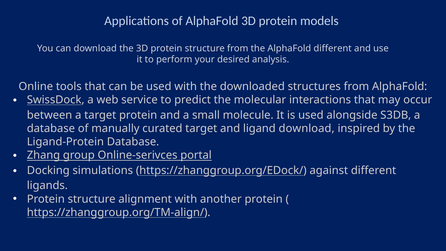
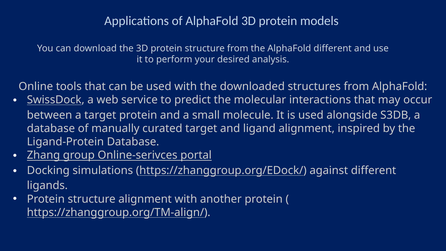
ligand download: download -> alignment (307, 128)
